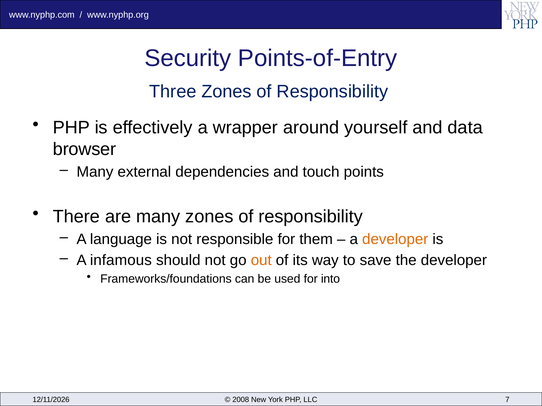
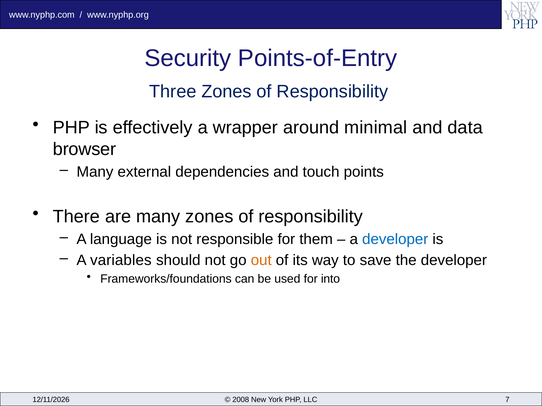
yourself: yourself -> minimal (376, 128)
developer colour: orange -> blue (395, 240)
infamous: infamous -> variables (121, 261)
